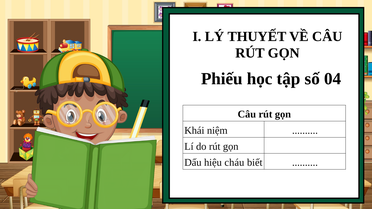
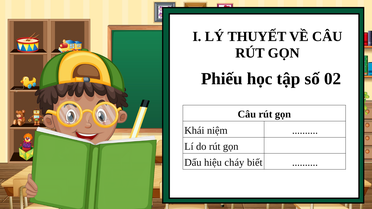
04: 04 -> 02 (333, 79)
cháu: cháu -> cháy (234, 163)
